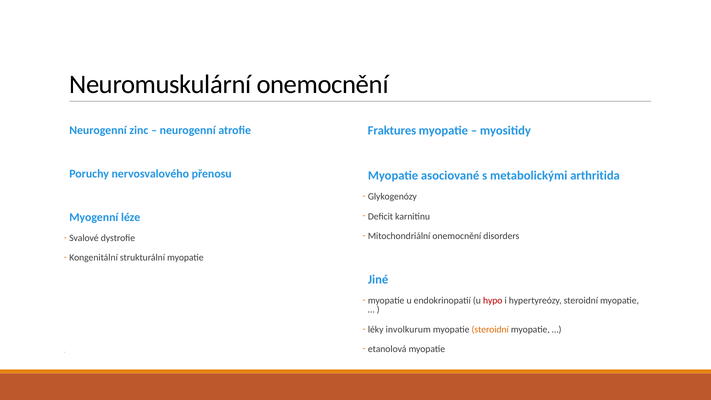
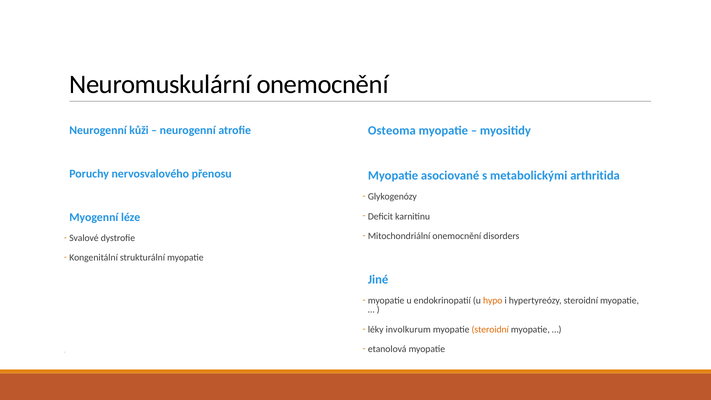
zinc: zinc -> kůži (139, 130)
Fraktures: Fraktures -> Osteoma (392, 131)
hypo colour: red -> orange (493, 300)
